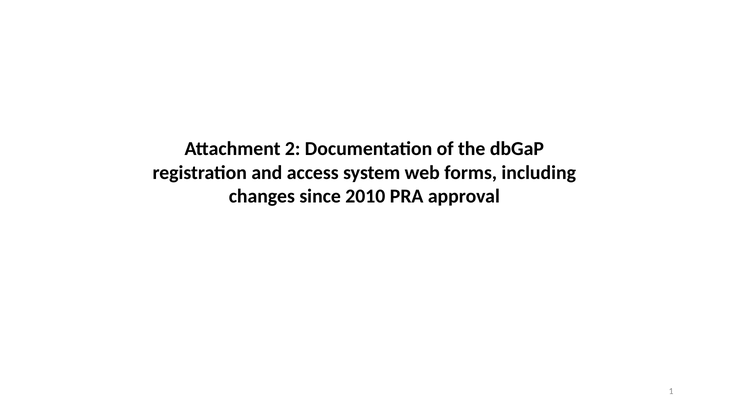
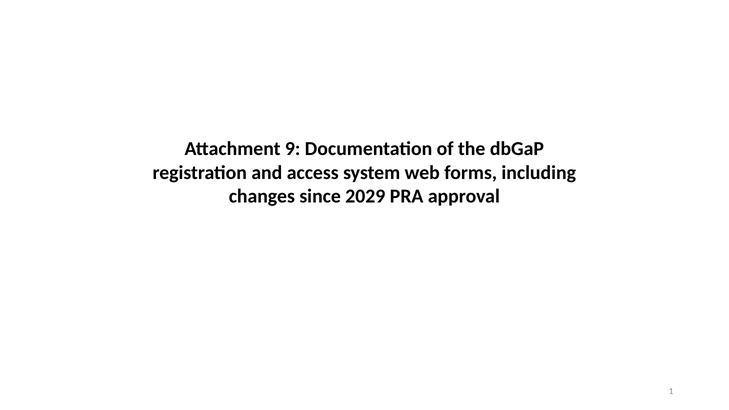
2: 2 -> 9 (293, 149)
2010: 2010 -> 2029 (365, 196)
